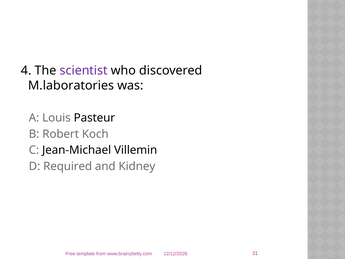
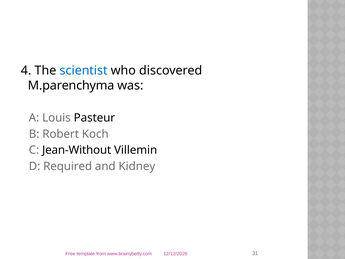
scientist colour: purple -> blue (84, 70)
M.laboratories: M.laboratories -> M.parenchyma (71, 85)
Jean-Michael: Jean-Michael -> Jean-Without (77, 150)
